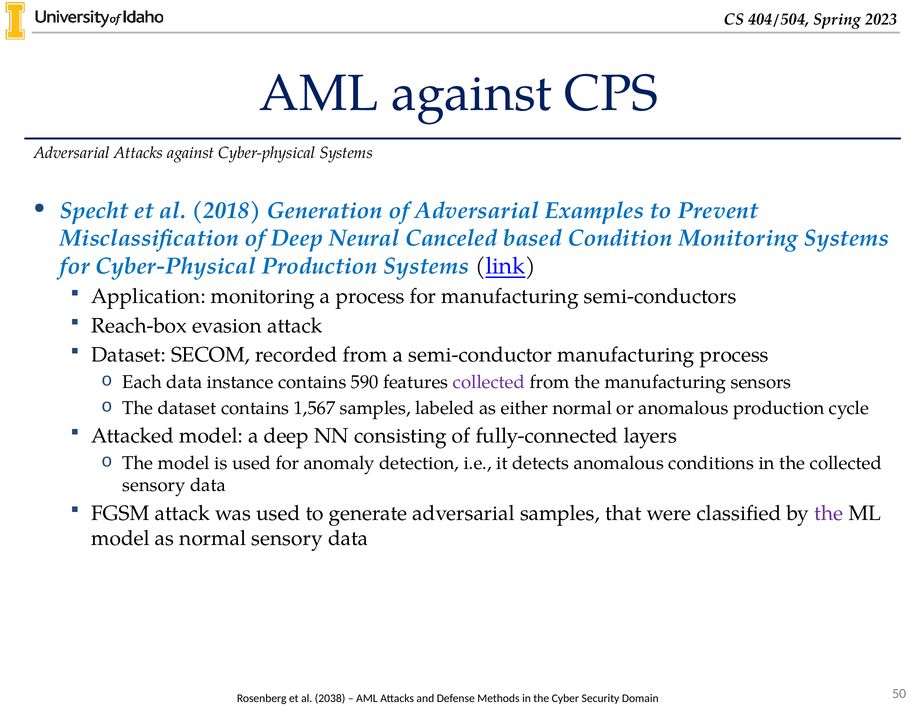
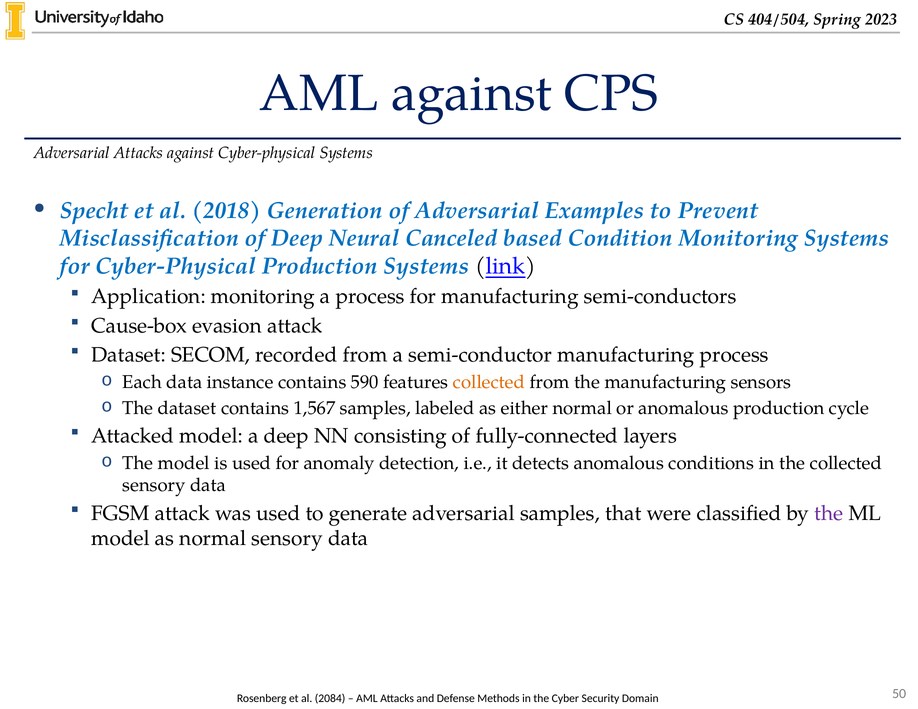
Reach-box: Reach-box -> Cause-box (139, 326)
collected colour: purple -> orange (489, 382)
2038: 2038 -> 2084 (330, 699)
